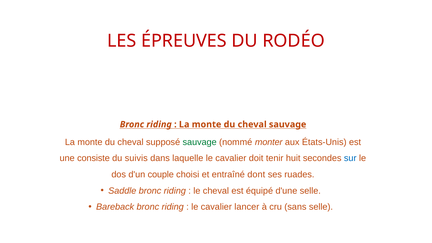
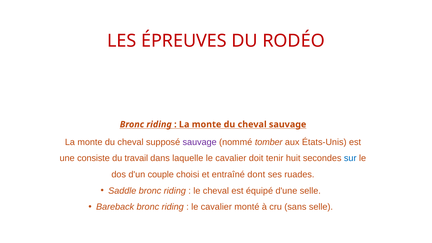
sauvage colour: green -> purple (200, 142)
monter: monter -> tomber (269, 142)
suivis: suivis -> travail (136, 158)
lancer: lancer -> monté (247, 207)
